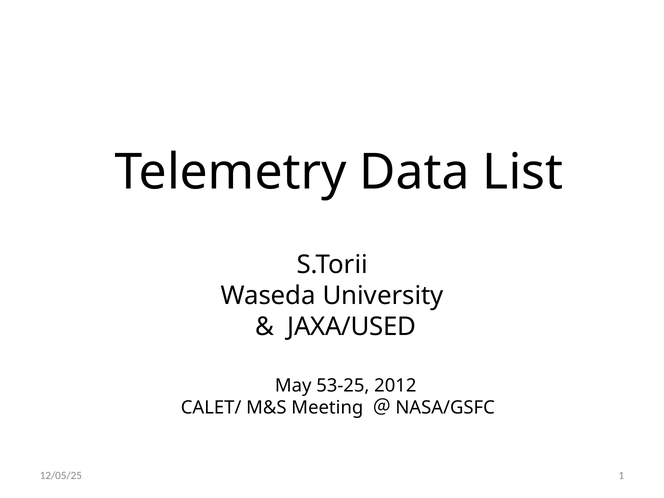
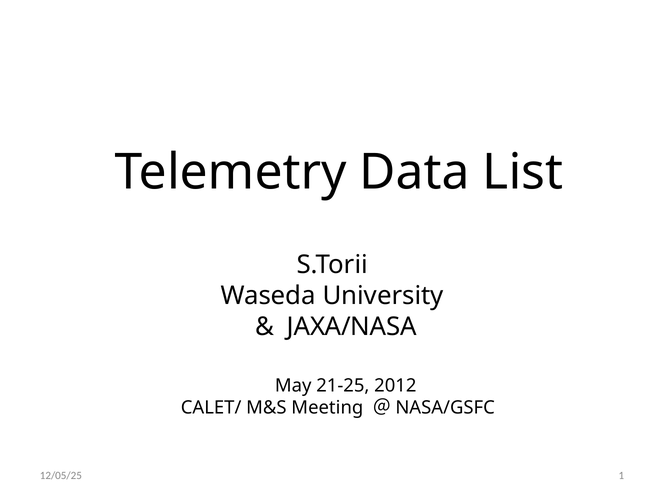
JAXA/USED: JAXA/USED -> JAXA/NASA (352, 327)
53-25: 53-25 -> 21-25 (343, 386)
